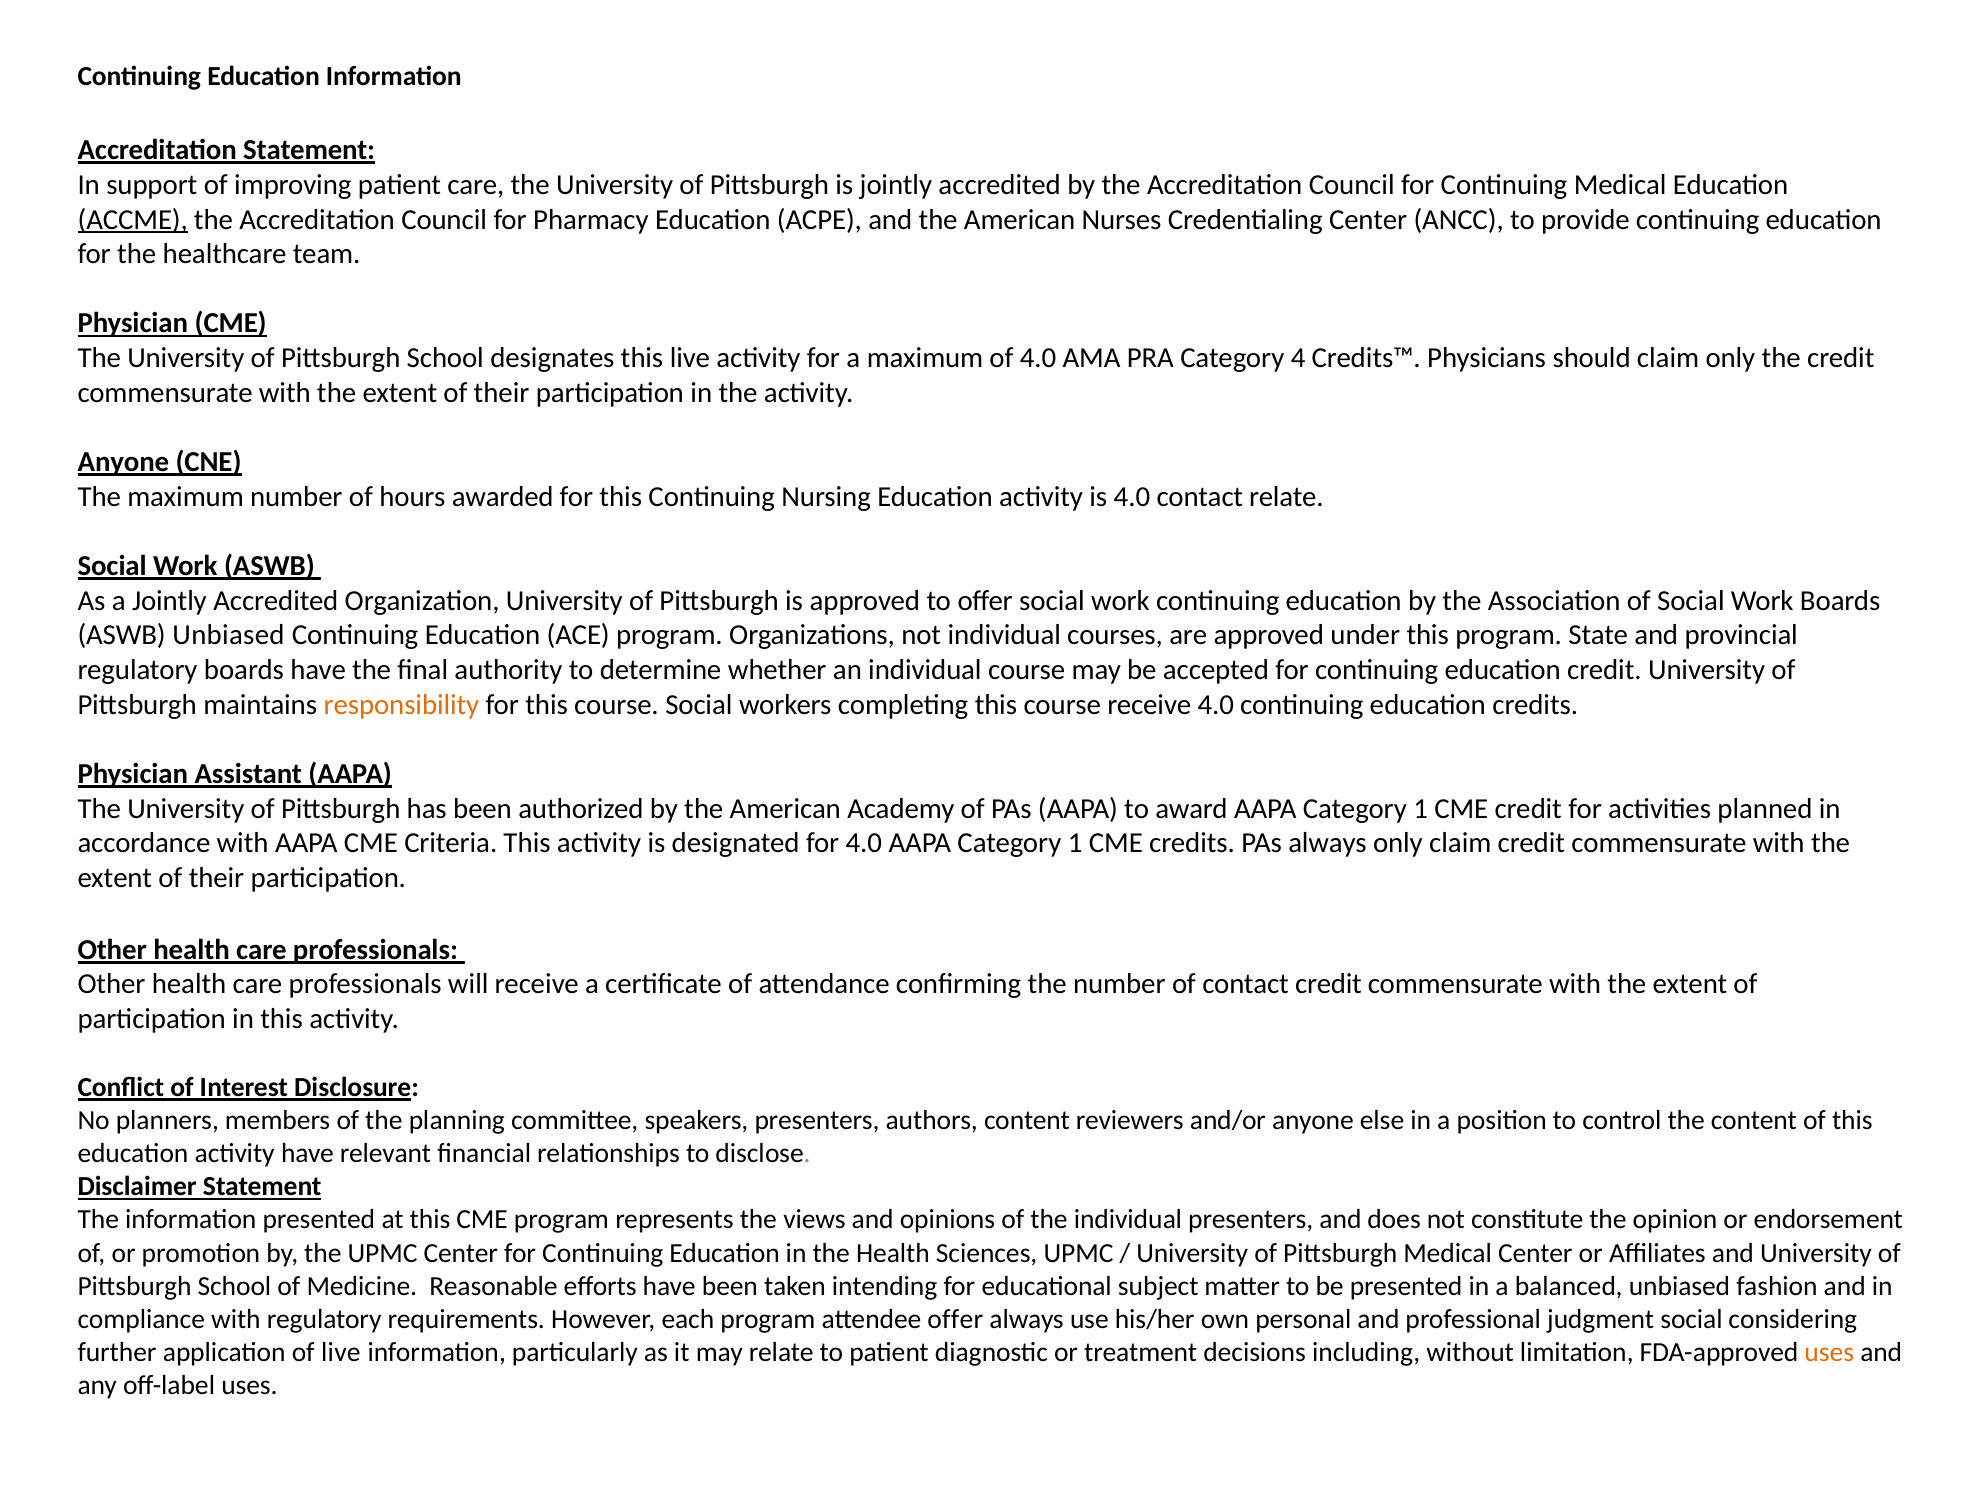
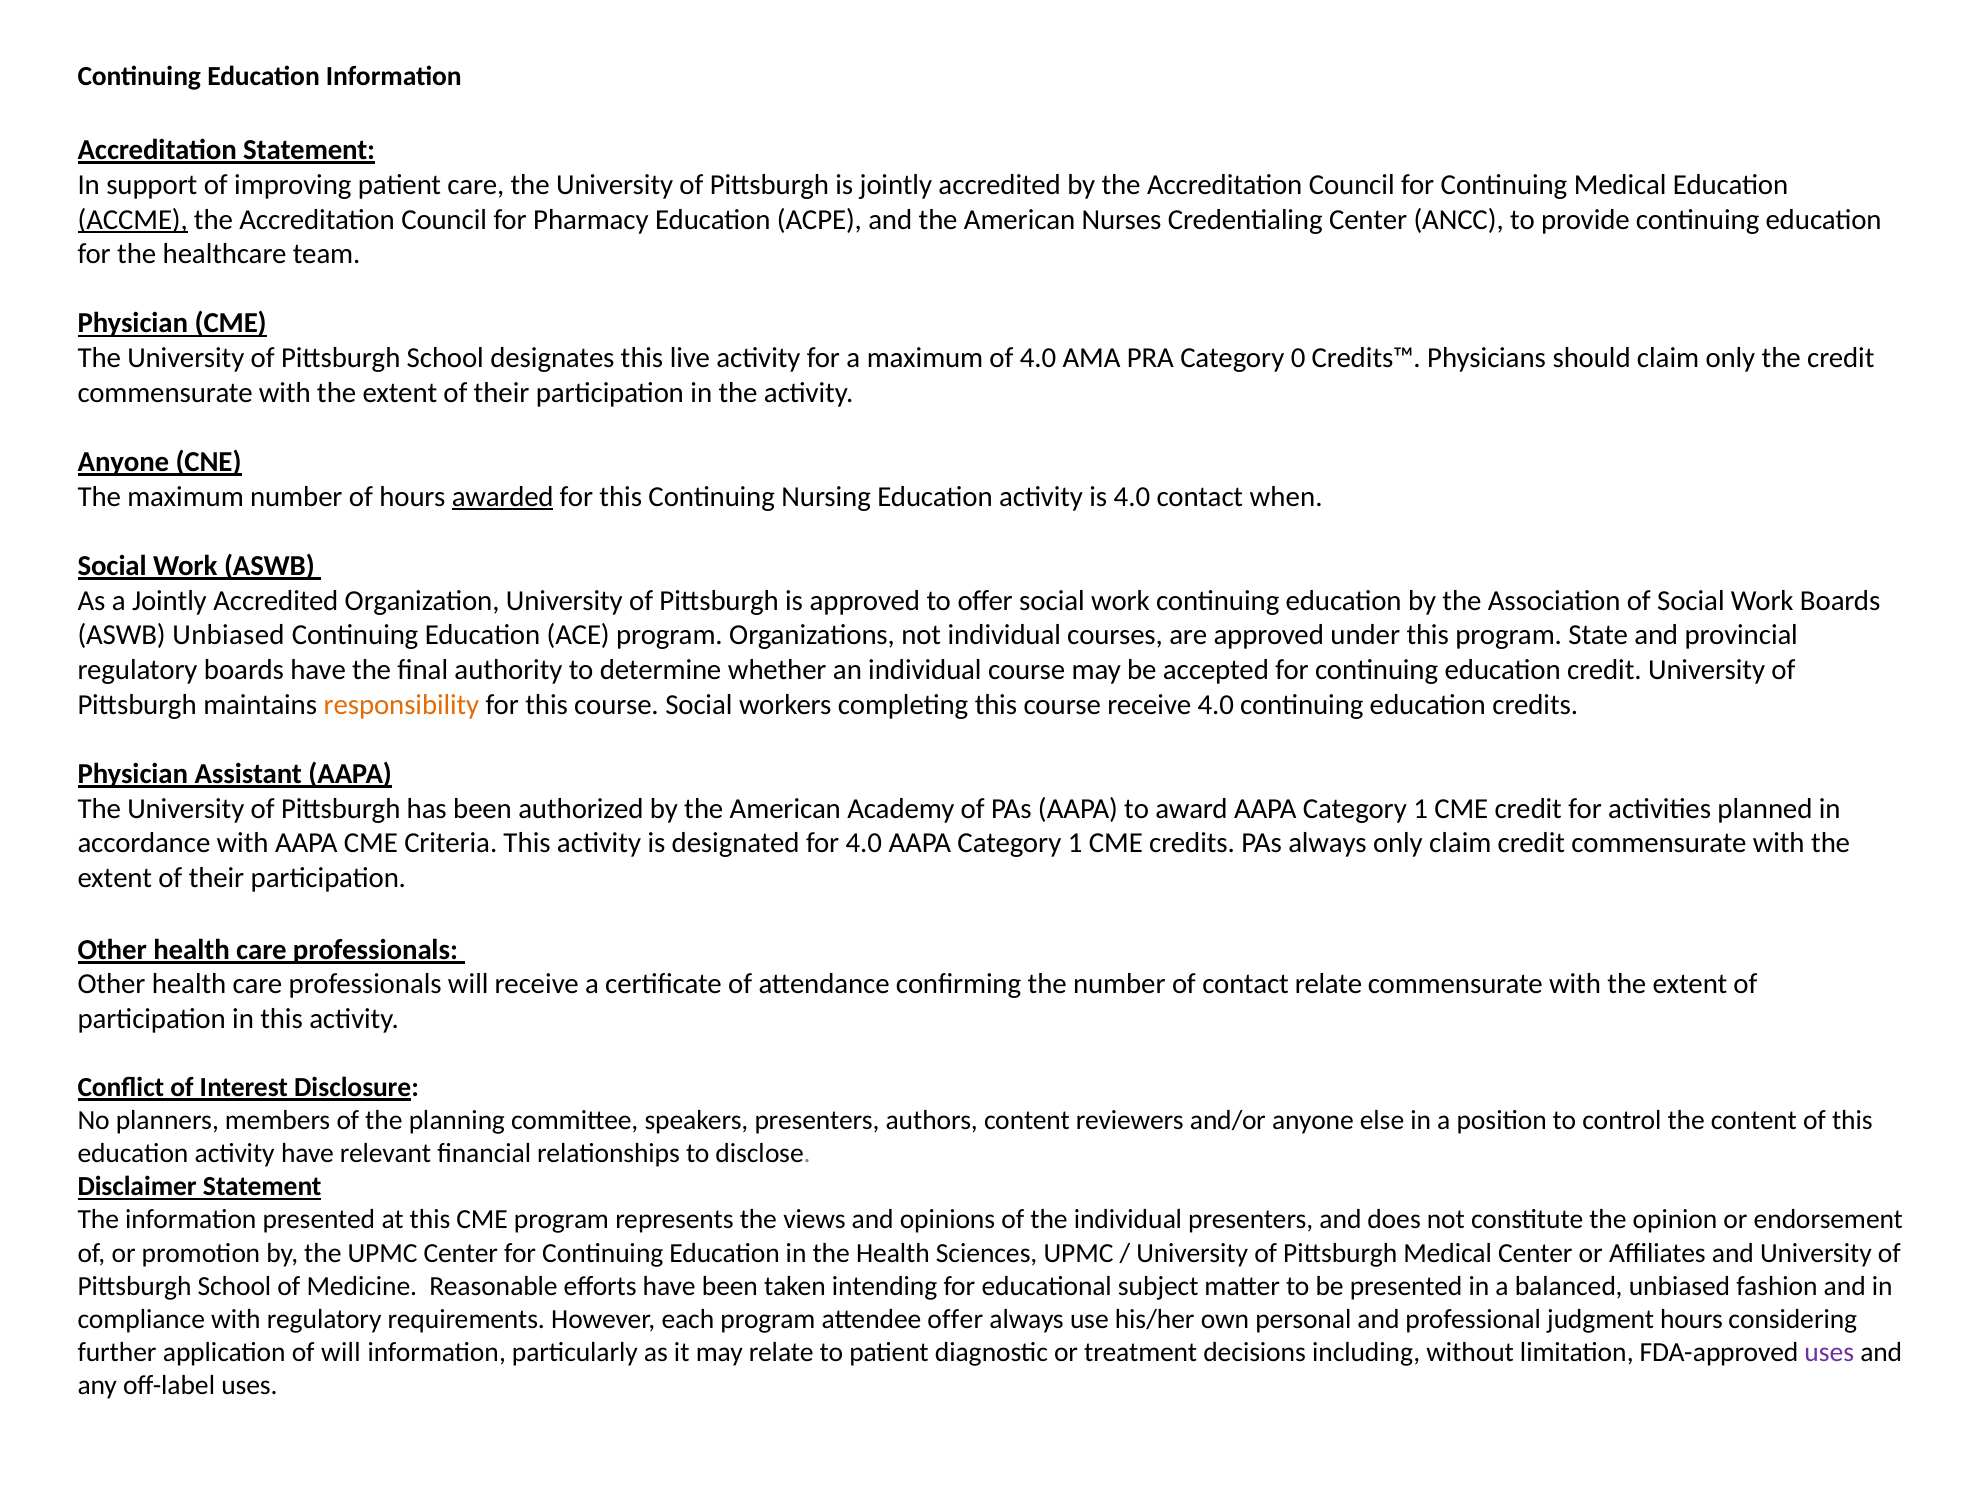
4: 4 -> 0 (1298, 358)
awarded underline: none -> present (503, 497)
contact relate: relate -> when (1286, 497)
contact credit: credit -> relate (1328, 984)
judgment social: social -> hours (1692, 1319)
of live: live -> will (341, 1352)
uses colour: orange -> purple (1829, 1352)
